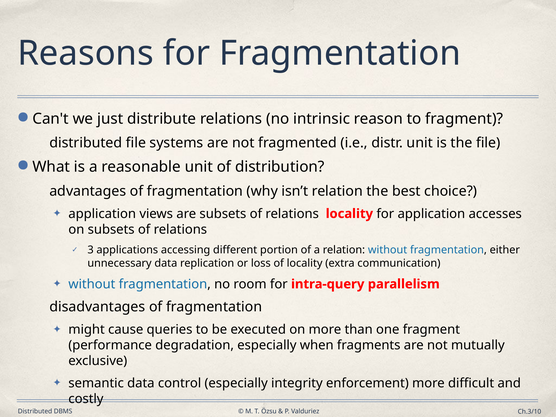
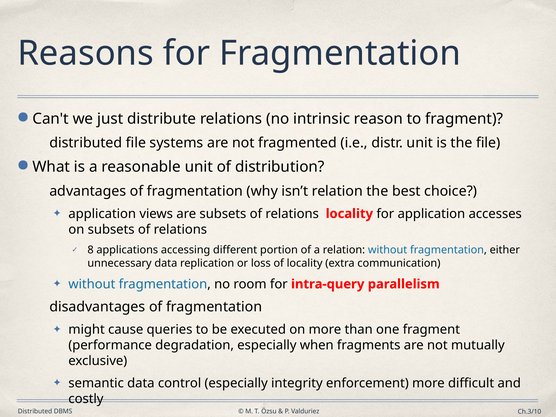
3: 3 -> 8 (91, 250)
